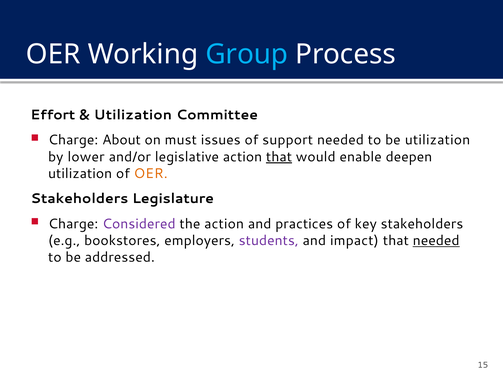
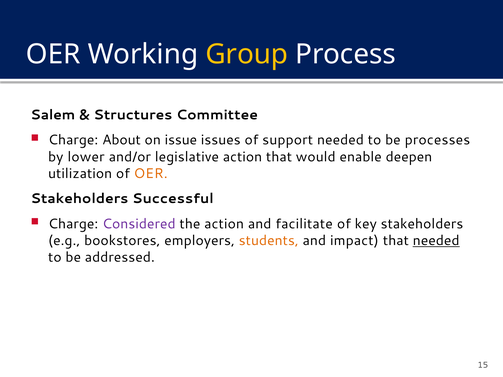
Group colour: light blue -> yellow (247, 54)
Effort: Effort -> Salem (53, 115)
Utilization: Utilization -> Structures (133, 115)
must: must -> issue (181, 140)
be utilization: utilization -> processes (437, 140)
that underline: present -> none (279, 157)
Legislature: Legislature -> Successful (173, 199)
practices: practices -> facilitate (304, 224)
students colour: purple -> orange (269, 241)
